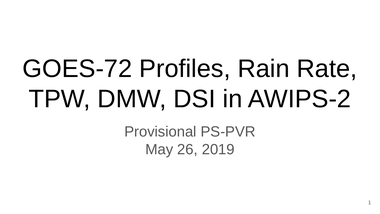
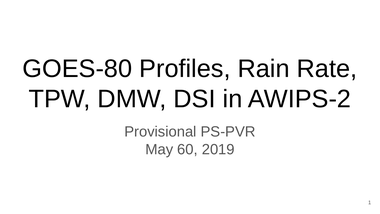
GOES-72: GOES-72 -> GOES-80 (77, 69)
26: 26 -> 60 (187, 149)
